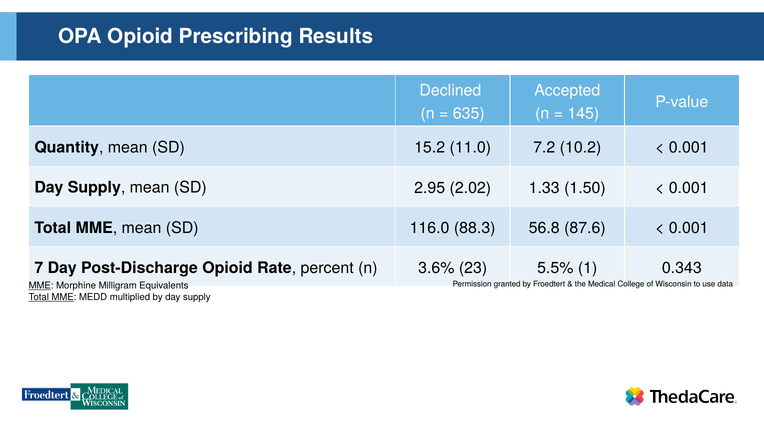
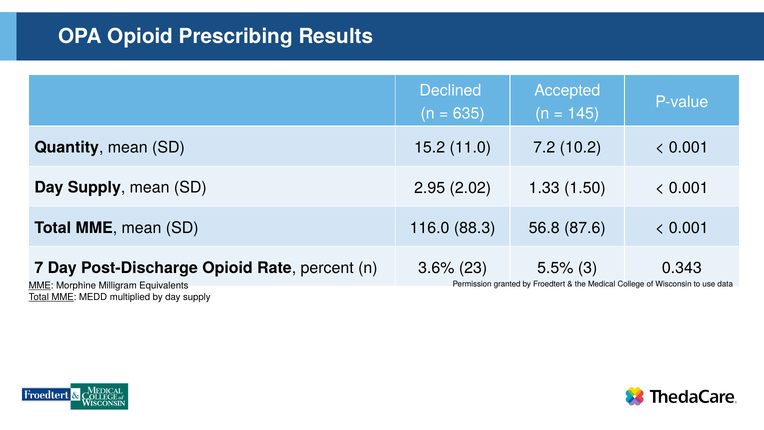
1: 1 -> 3 (588, 268)
